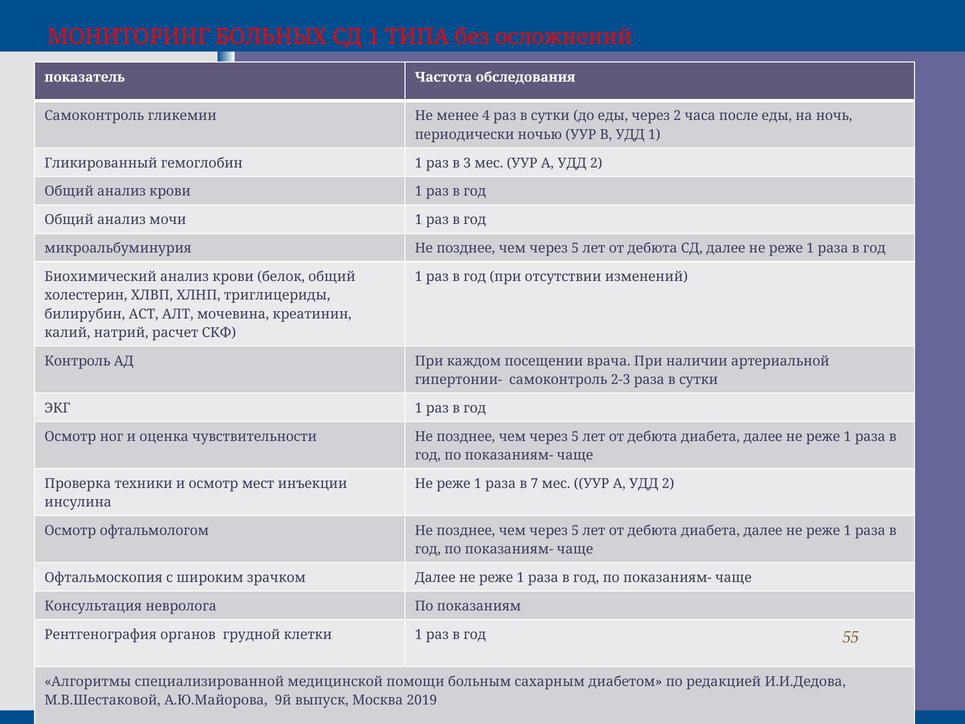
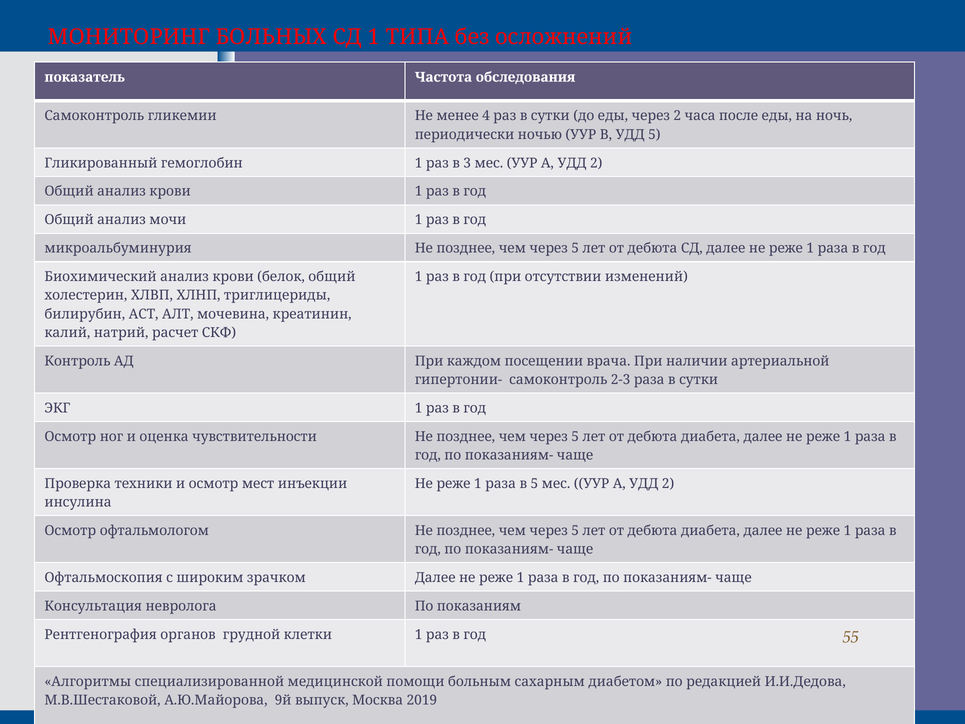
УДД 1: 1 -> 5 (654, 134)
в 7: 7 -> 5 (534, 483)
